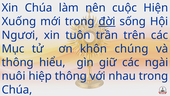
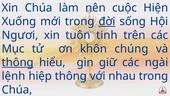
trần: trần -> tinh (107, 35)
thông underline: none -> present (18, 62)
nuôi: nuôi -> lệnh (14, 76)
